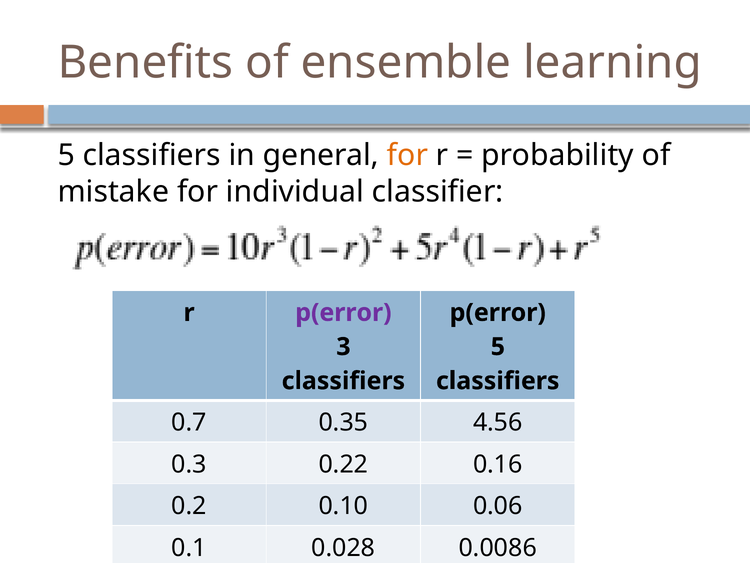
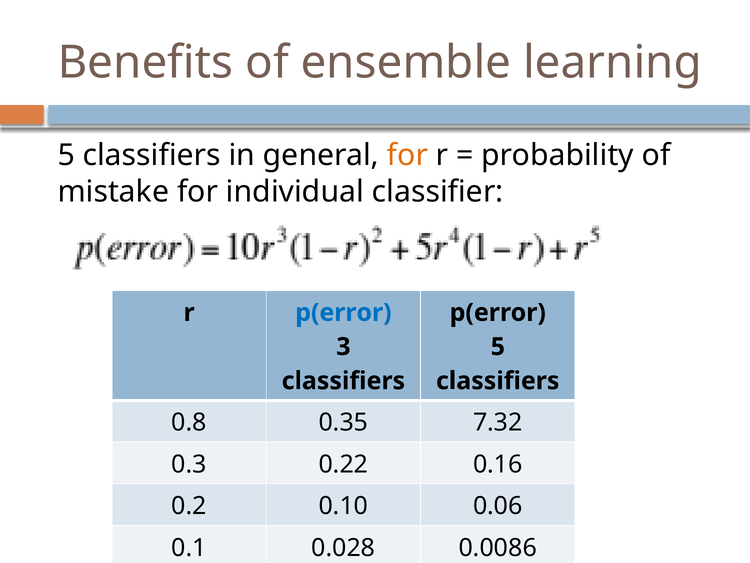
p(error colour: purple -> blue (343, 312)
0.7: 0.7 -> 0.8 (189, 422)
4.56: 4.56 -> 7.32 (498, 422)
